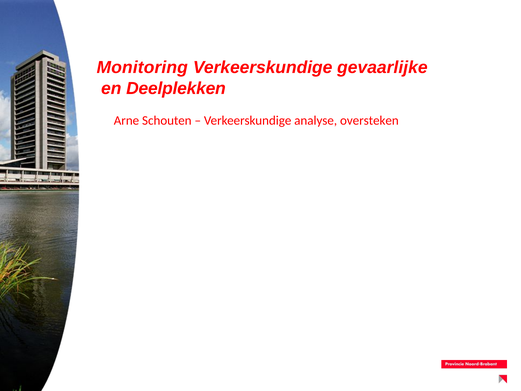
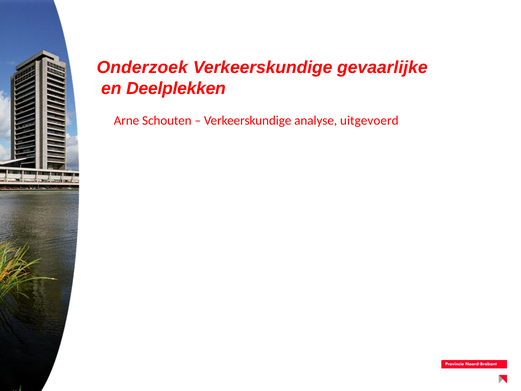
Monitoring: Monitoring -> Onderzoek (142, 68)
oversteken: oversteken -> uitgevoerd (369, 120)
